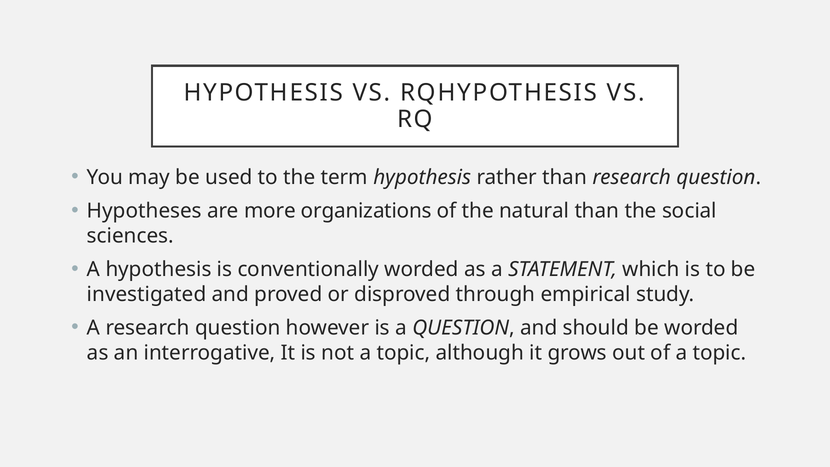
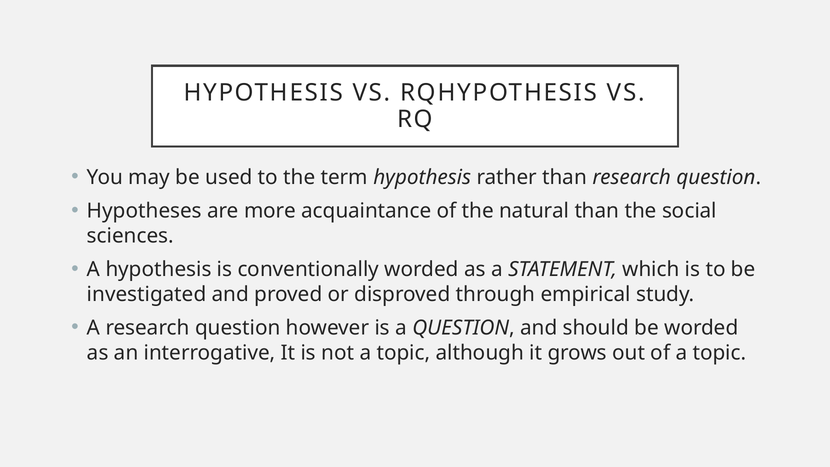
organizations: organizations -> acquaintance (366, 211)
